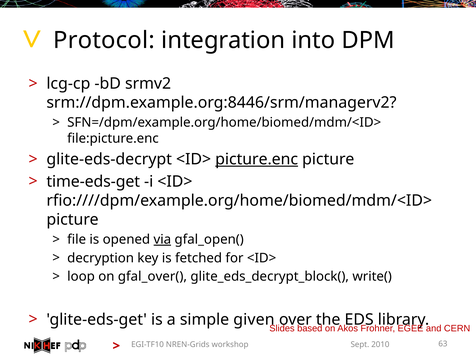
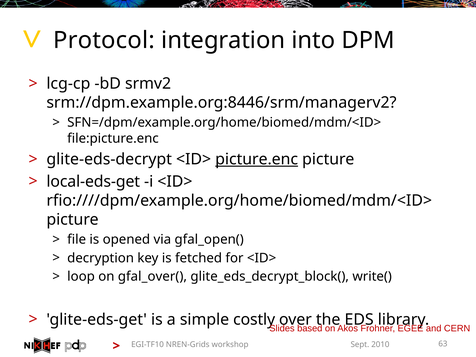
time-eds-get: time-eds-get -> local-eds-get (93, 182)
via underline: present -> none (162, 239)
given: given -> costly (254, 320)
